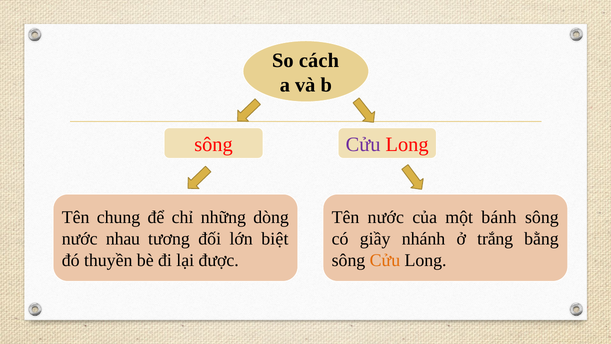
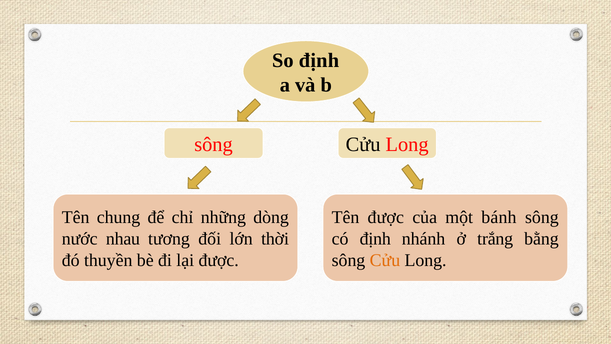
So cách: cách -> định (319, 60)
Cửu colour: purple -> black (363, 144)
Tên nước: nước -> được (386, 217)
biệt: biệt -> thời (275, 239)
có giầy: giầy -> định (375, 239)
